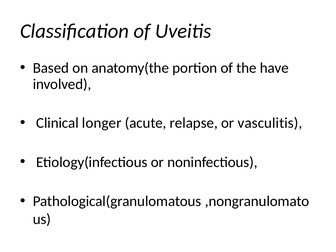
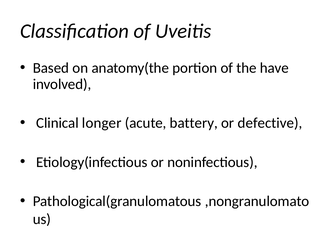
relapse: relapse -> battery (194, 123)
vasculitis: vasculitis -> defective (270, 123)
